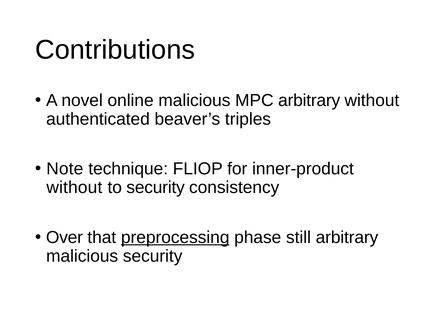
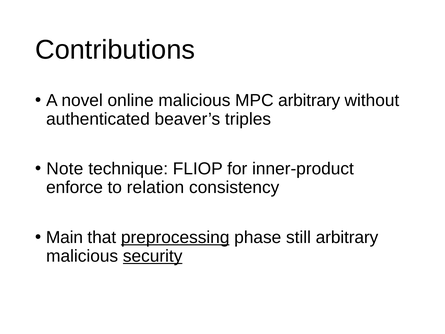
without: without -> enforce (75, 187)
to security: security -> relation (155, 187)
Over: Over -> Main (64, 237)
security underline: none -> present (153, 256)
